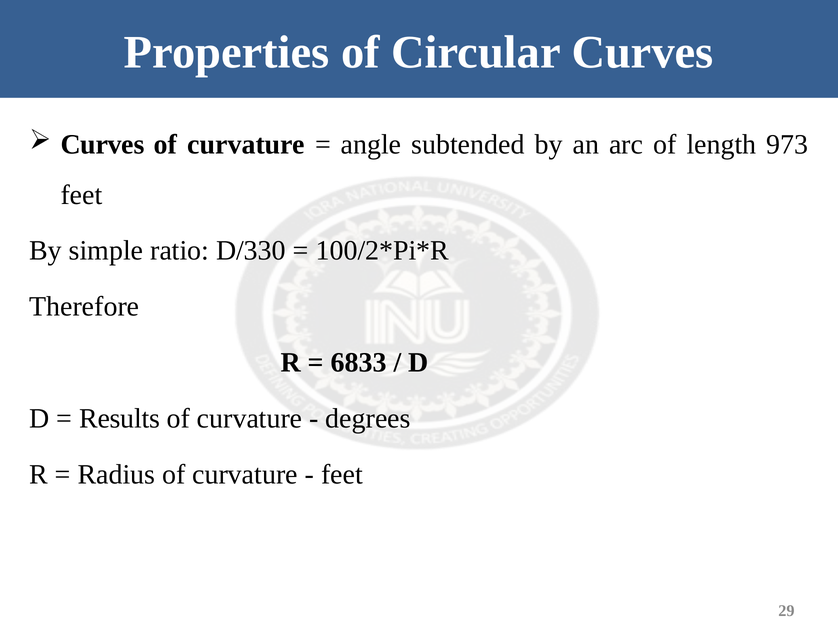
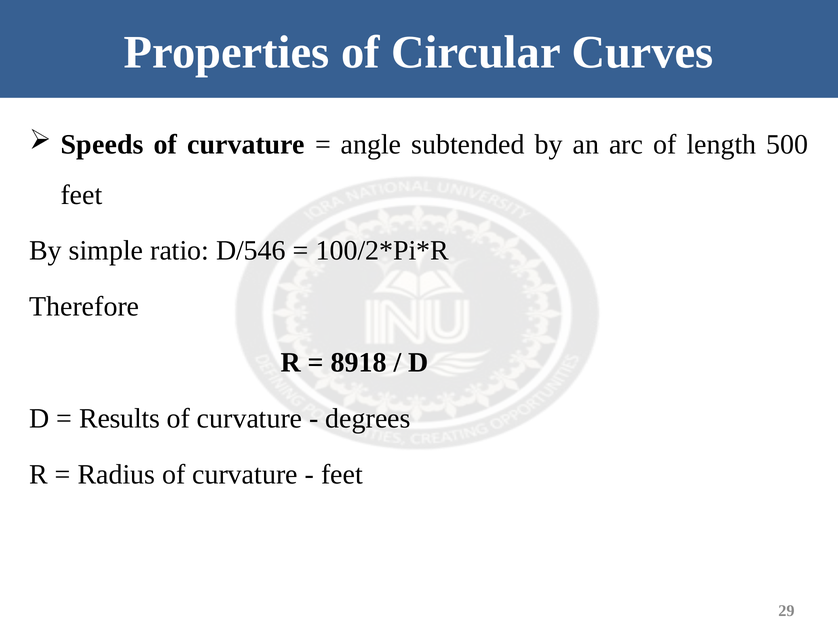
Curves: Curves -> Speeds (102, 144)
973: 973 -> 500 (787, 144)
D/330: D/330 -> D/546 (251, 251)
6833: 6833 -> 8918 (359, 362)
